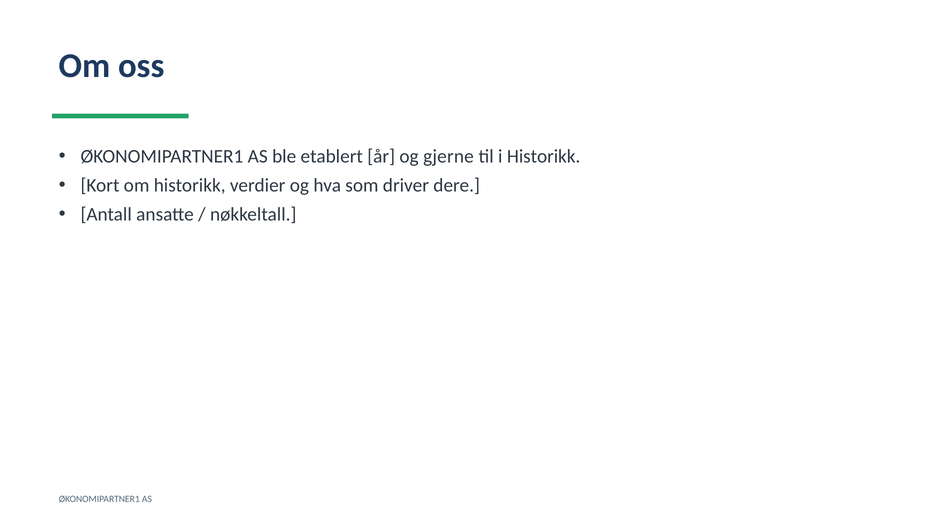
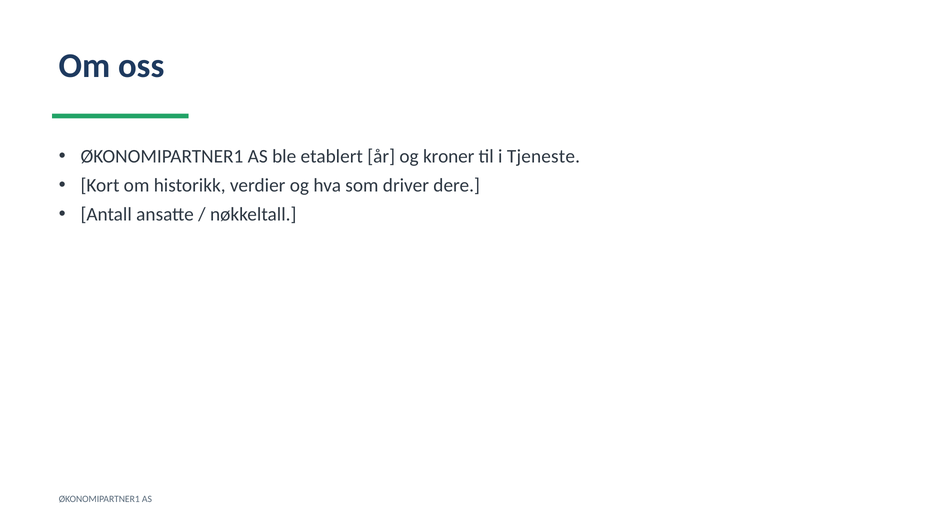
gjerne: gjerne -> kroner (449, 157)
i Historikk: Historikk -> Tjeneste (544, 157)
